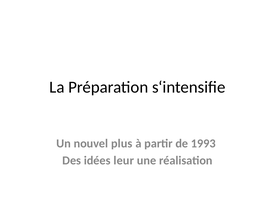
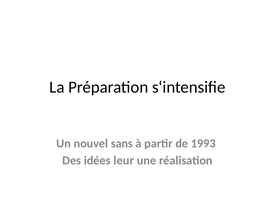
plus: plus -> sans (122, 144)
